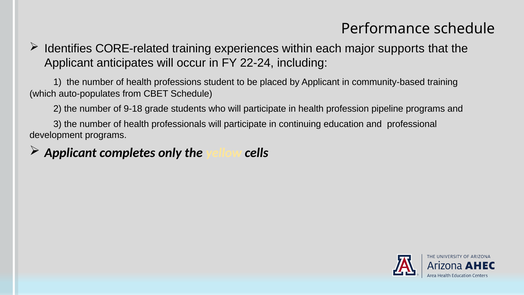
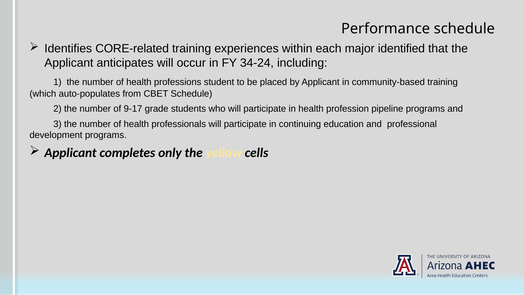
supports: supports -> identified (401, 49)
22-24: 22-24 -> 34-24 (257, 63)
9-18: 9-18 -> 9-17 (133, 109)
